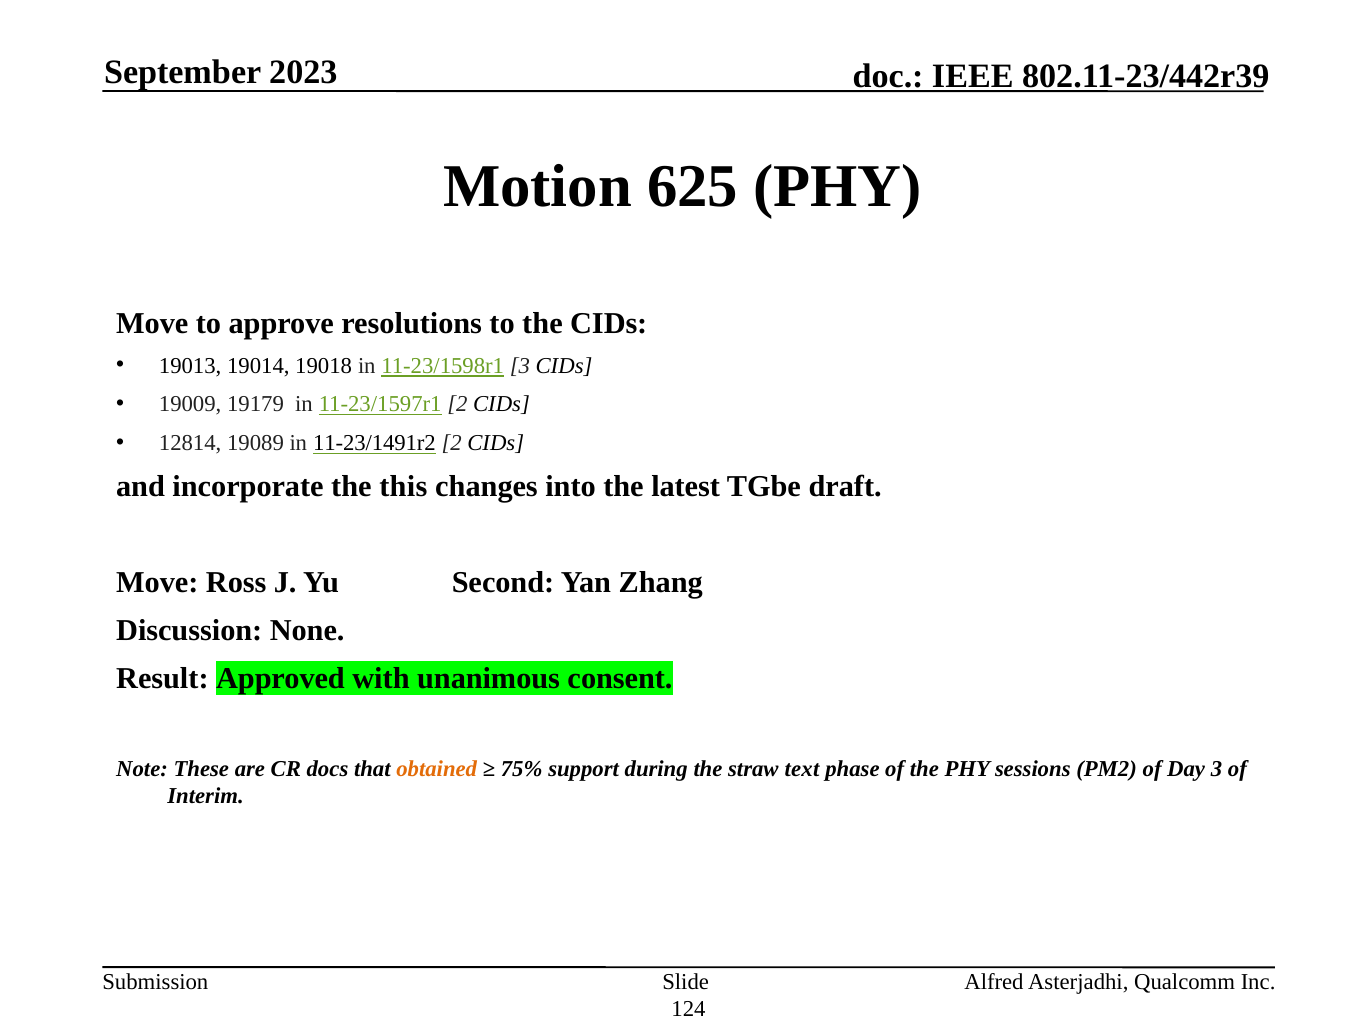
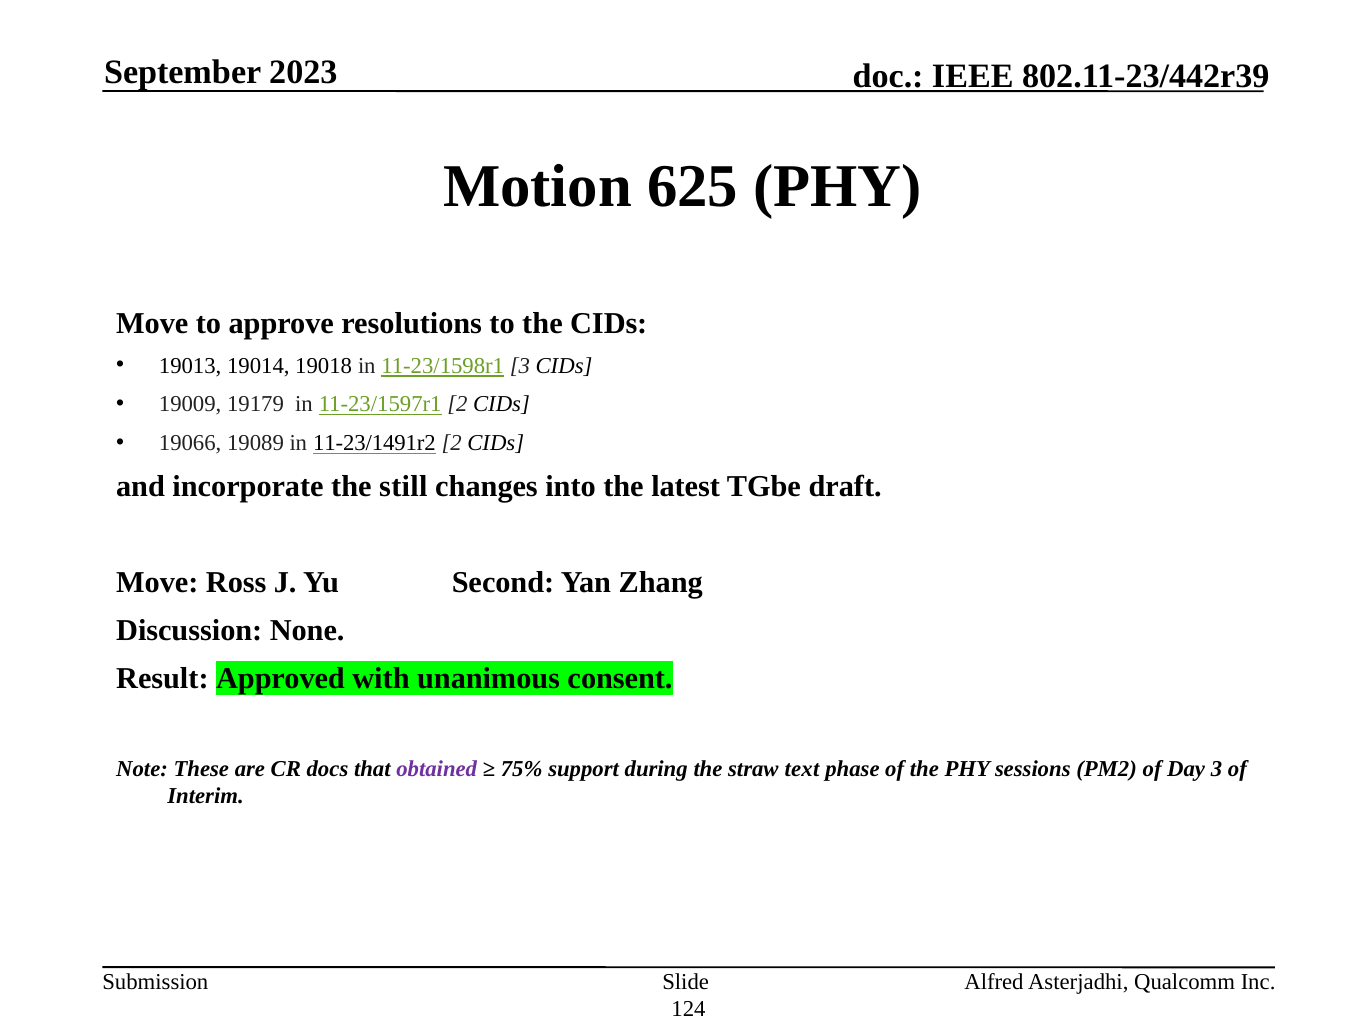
12814: 12814 -> 19066 (190, 443)
this: this -> still (403, 487)
obtained colour: orange -> purple (437, 769)
